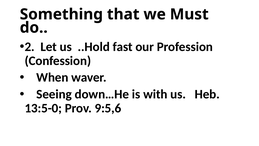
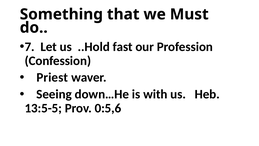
2: 2 -> 7 (30, 47)
When: When -> Priest (52, 77)
13:5-0: 13:5-0 -> 13:5-5 (43, 108)
9:5,6: 9:5,6 -> 0:5,6 (108, 108)
